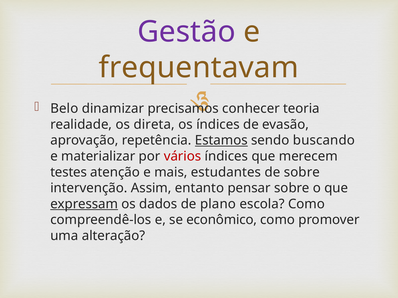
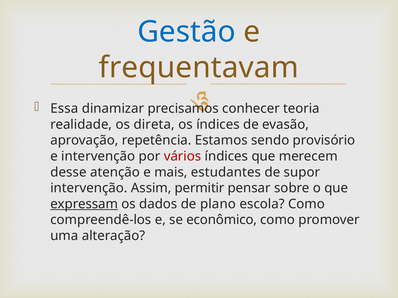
Gestão colour: purple -> blue (186, 32)
Belo: Belo -> Essa (64, 109)
Estamos underline: present -> none (221, 141)
buscando: buscando -> provisório (324, 141)
e materializar: materializar -> intervenção (98, 156)
testes: testes -> desse (68, 172)
de sobre: sobre -> supor (302, 172)
entanto: entanto -> permitir (200, 188)
